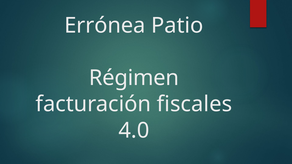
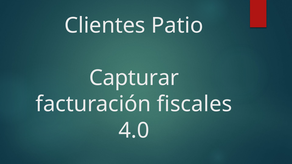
Errónea: Errónea -> Clientes (105, 26)
Régimen: Régimen -> Capturar (134, 78)
